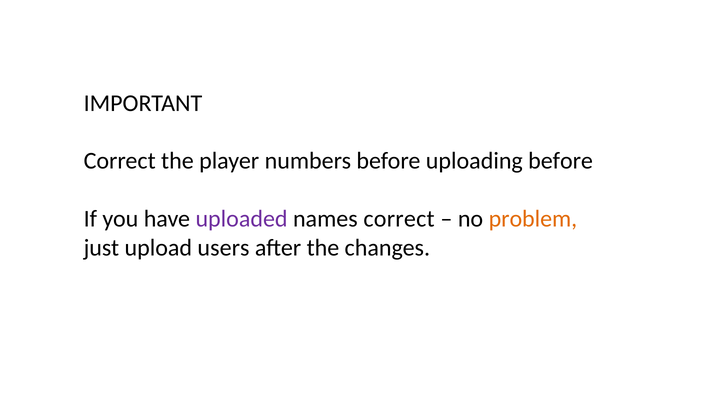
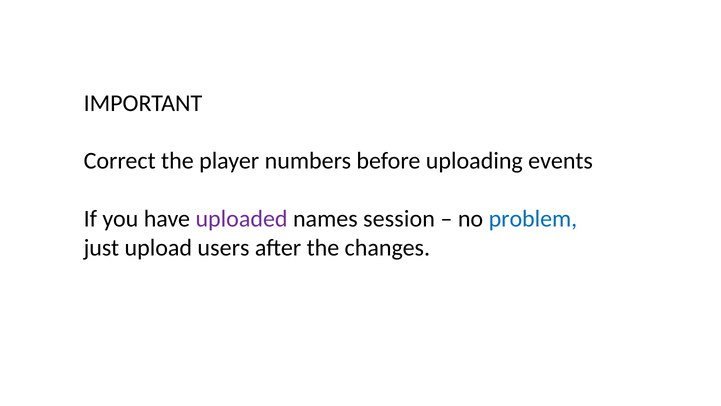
uploading before: before -> events (561, 161)
names correct: correct -> session (399, 219)
problem colour: orange -> blue (533, 219)
